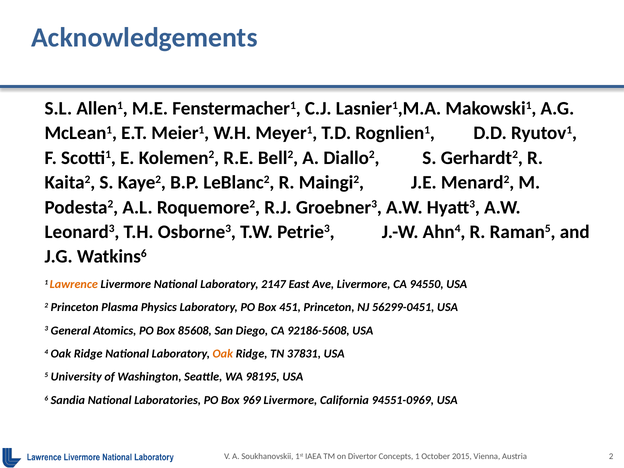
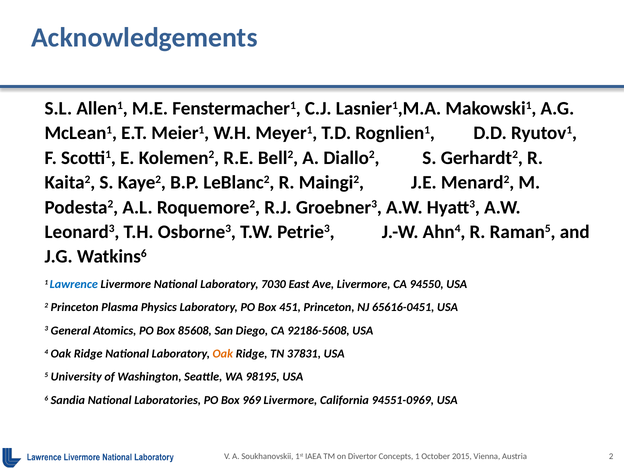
Lawrence colour: orange -> blue (74, 284)
2147: 2147 -> 7030 (274, 284)
56299-0451: 56299-0451 -> 65616-0451 (403, 307)
